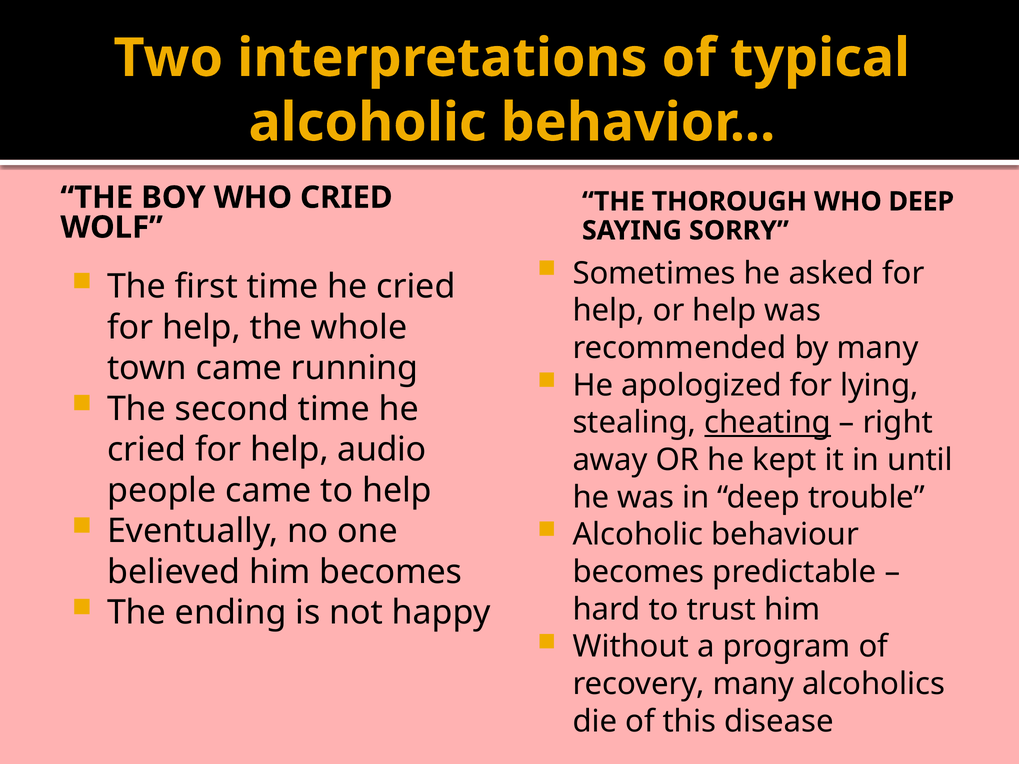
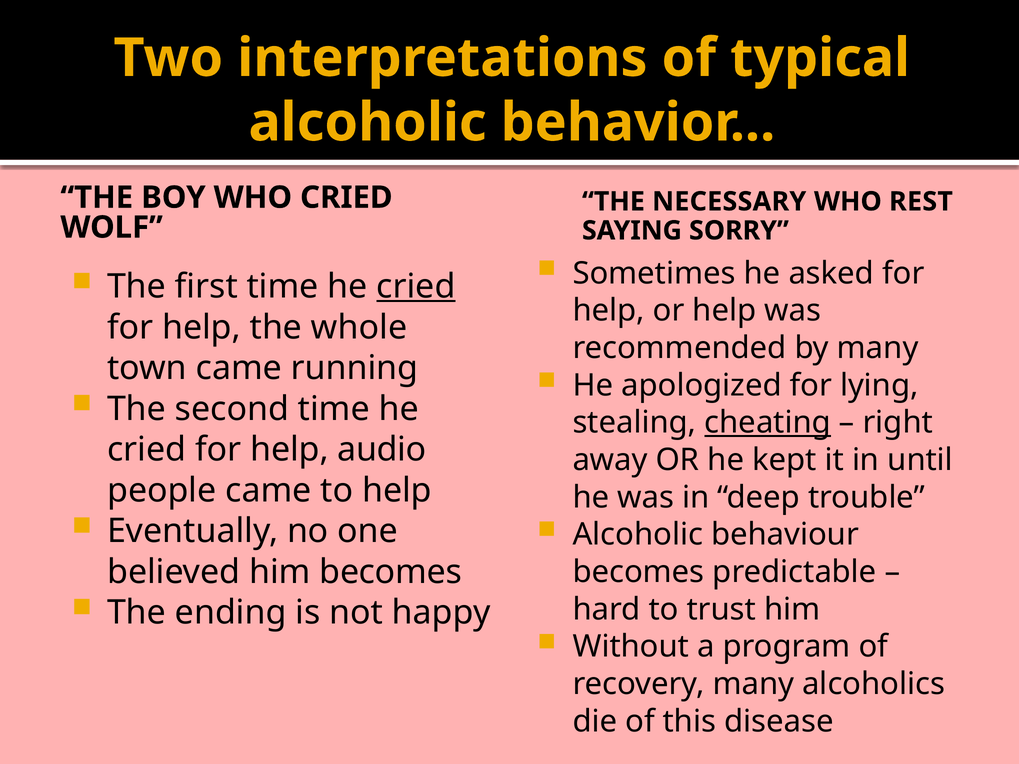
THOROUGH: THOROUGH -> NECESSARY (729, 202)
WHO DEEP: DEEP -> REST (921, 202)
cried underline: none -> present (416, 287)
